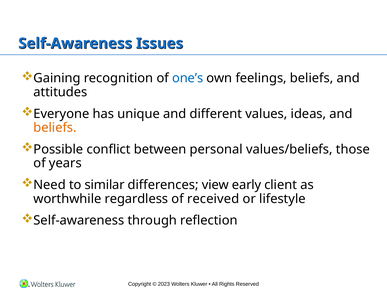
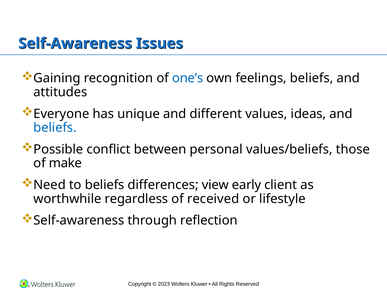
beliefs colour: orange -> blue (55, 128)
years: years -> make (65, 163)
to similar: similar -> beliefs (105, 185)
